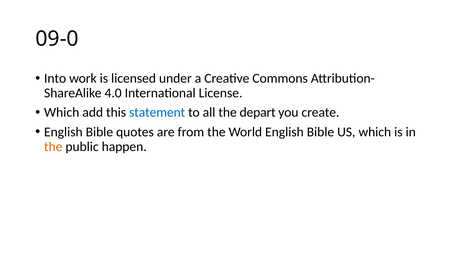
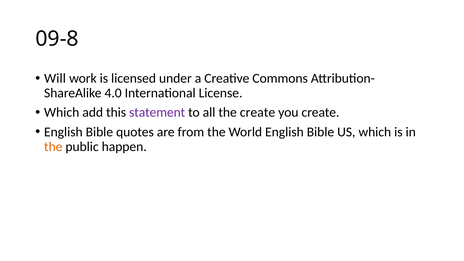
09-0: 09-0 -> 09-8 (57, 39)
Into: Into -> Will (55, 78)
statement colour: blue -> purple (157, 113)
the depart: depart -> create (258, 113)
